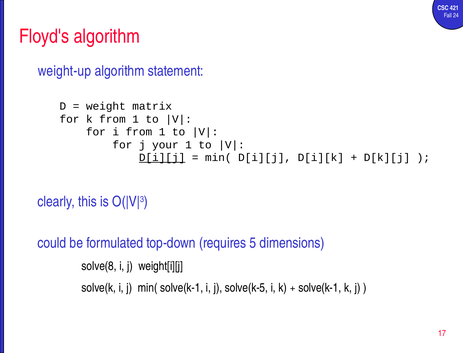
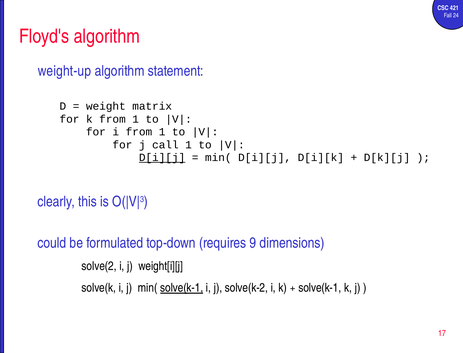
your: your -> call (165, 145)
5: 5 -> 9 (253, 243)
solve(8: solve(8 -> solve(2 (99, 266)
solve(k-1 underline: none -> present (182, 288)
solve(k-5: solve(k-5 -> solve(k-2 (246, 288)
